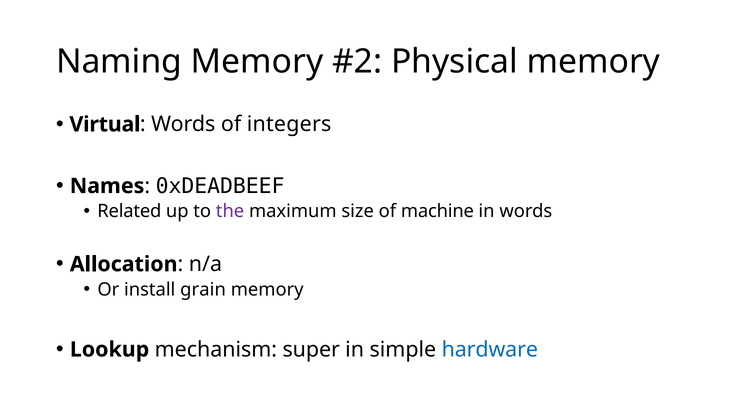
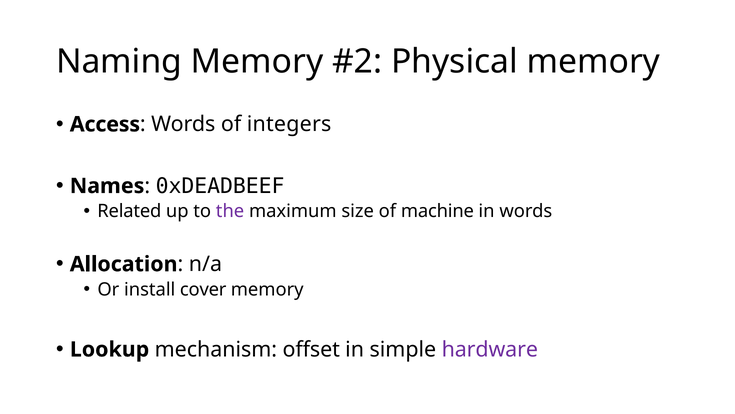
Virtual: Virtual -> Access (105, 124)
grain: grain -> cover (203, 289)
super: super -> offset (311, 349)
hardware colour: blue -> purple (490, 349)
